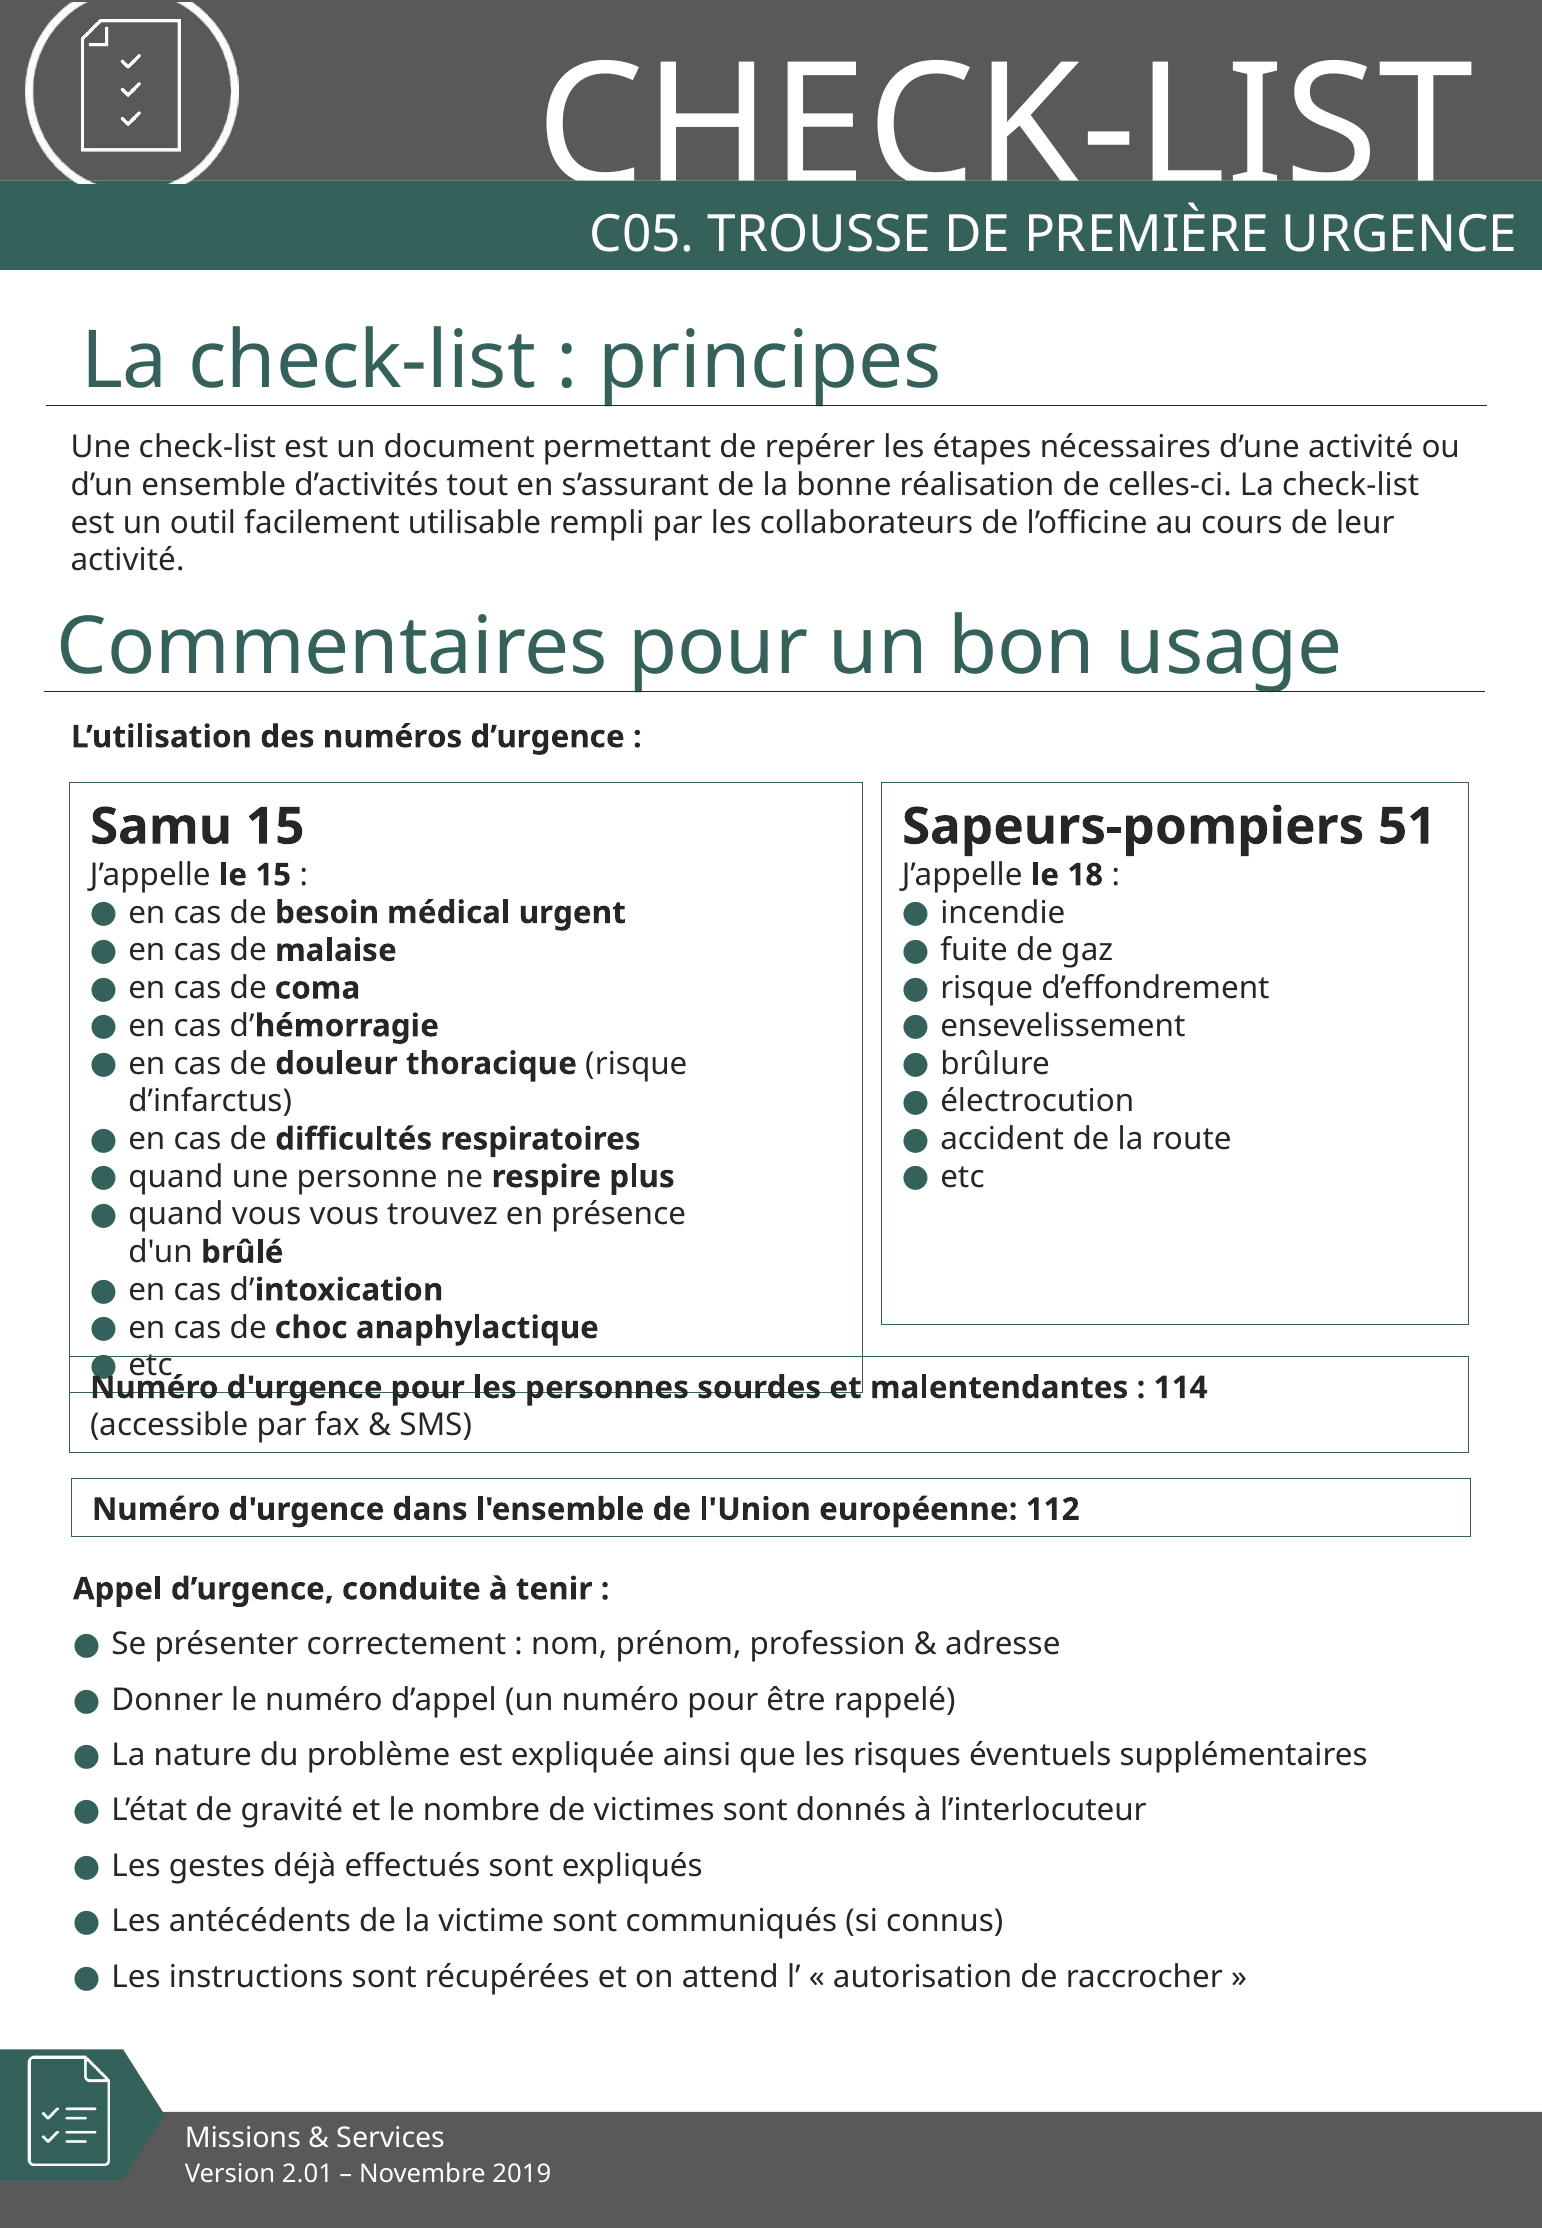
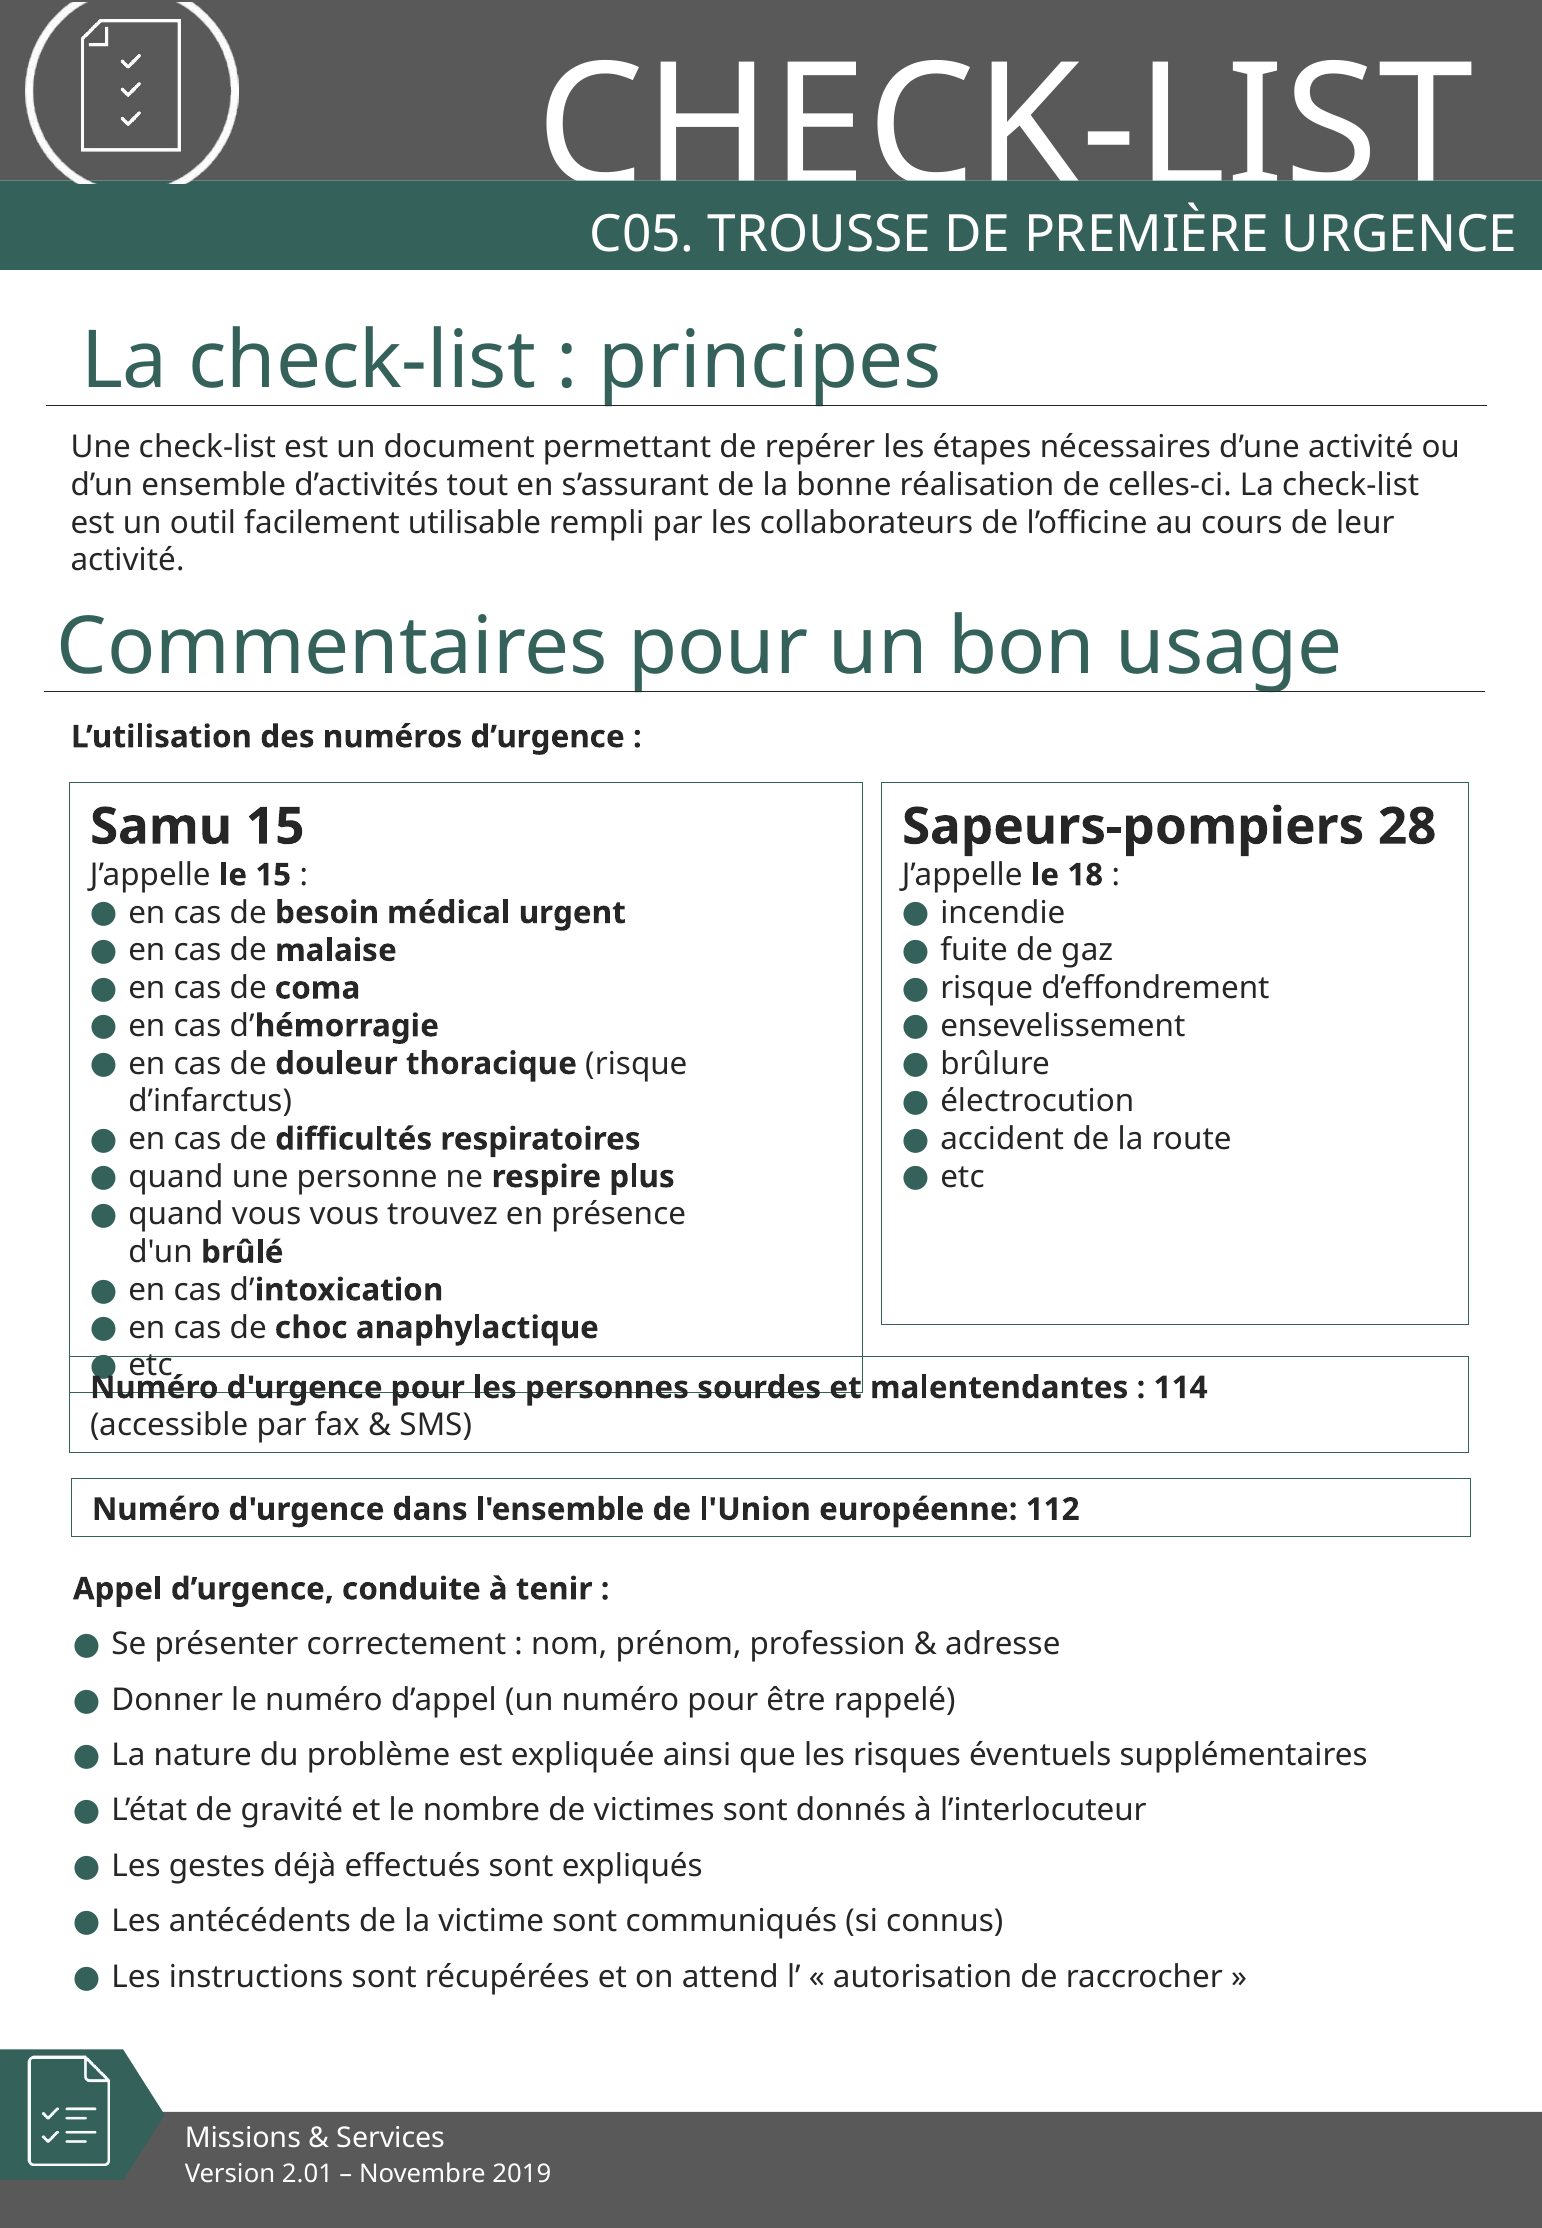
51: 51 -> 28 (1407, 826)
